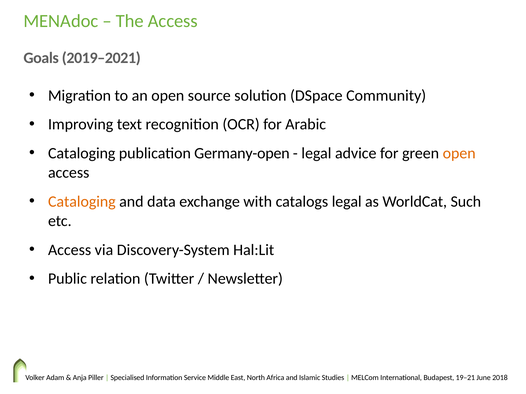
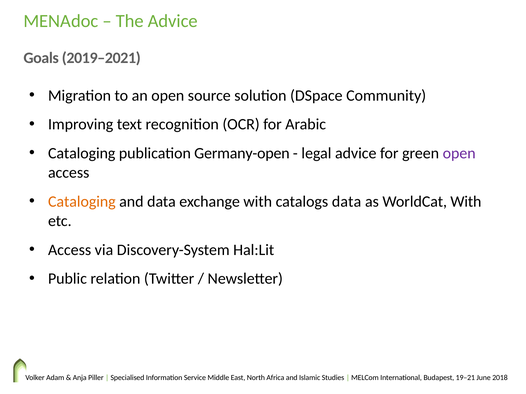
The Access: Access -> Advice (173, 21)
open colour: orange -> purple (459, 153)
catalogs legal: legal -> data (347, 202)
WorldCat Such: Such -> With (466, 202)
